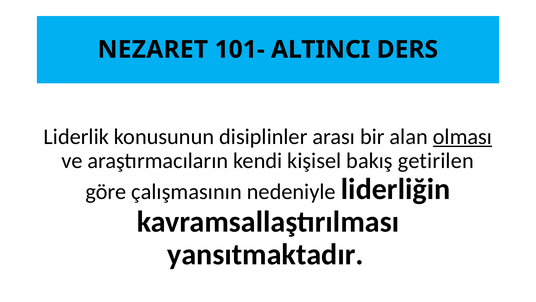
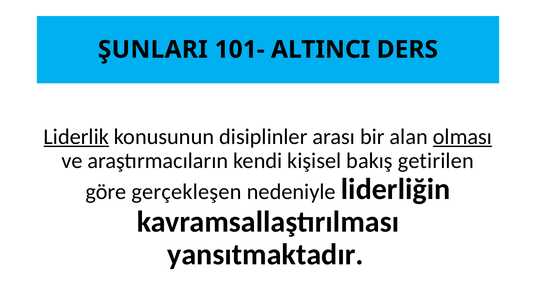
NEZARET: NEZARET -> ŞUNLARI (153, 49)
Liderlik underline: none -> present (76, 136)
çalışmasının: çalışmasının -> gerçekleşen (186, 191)
